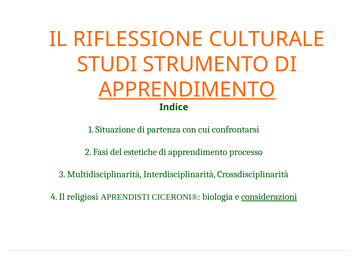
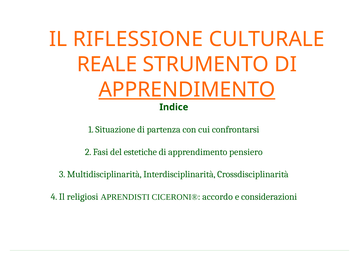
STUDI: STUDI -> REALE (107, 65)
processo: processo -> pensiero (246, 152)
biologia: biologia -> accordo (218, 197)
considerazioni underline: present -> none (269, 197)
